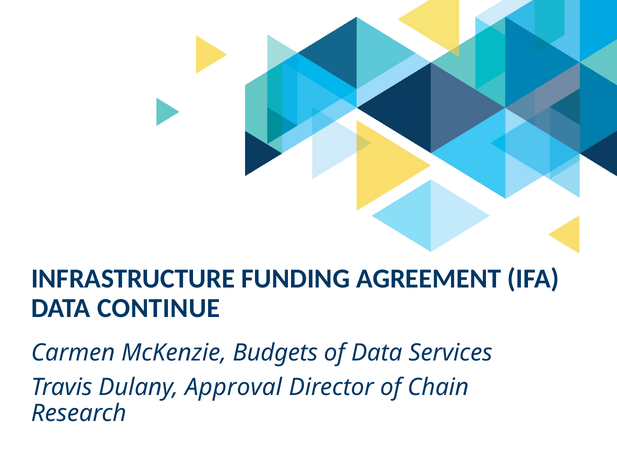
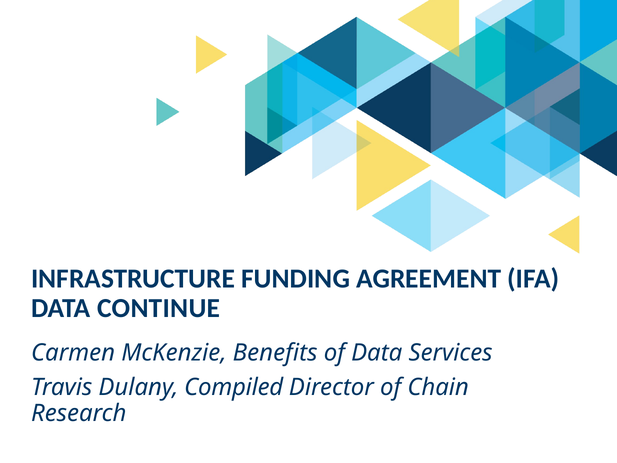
Budgets: Budgets -> Benefits (275, 353)
Approval: Approval -> Compiled (234, 387)
